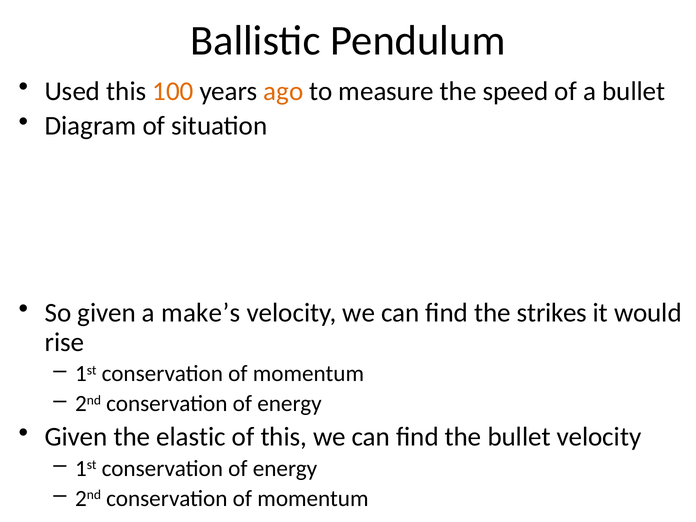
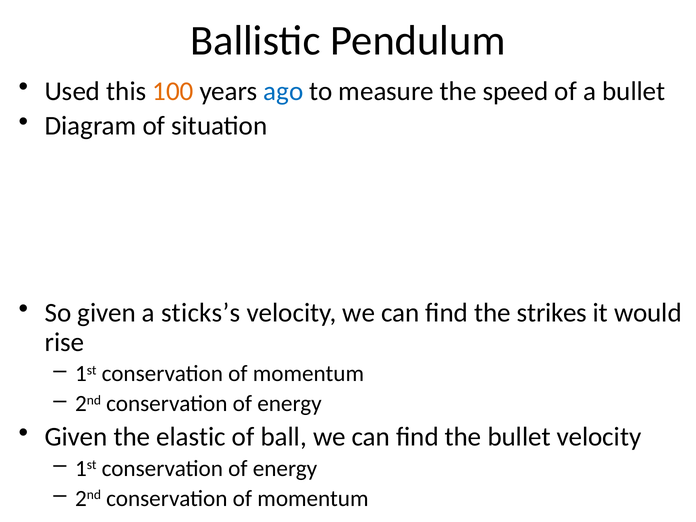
ago colour: orange -> blue (283, 91)
make’s: make’s -> sticks’s (201, 313)
of this: this -> ball (284, 437)
